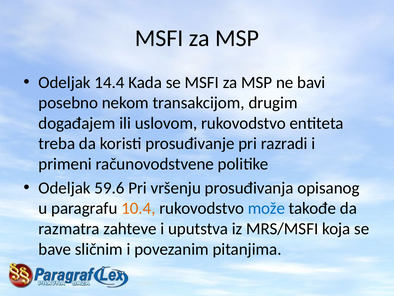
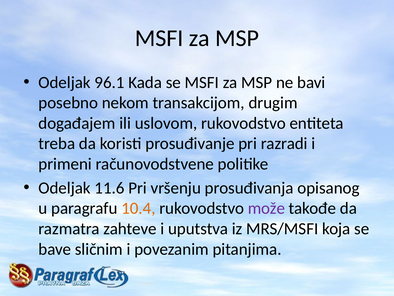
14.4: 14.4 -> 96.1 (110, 82)
59.6: 59.6 -> 11.6 (110, 188)
može colour: blue -> purple (266, 208)
